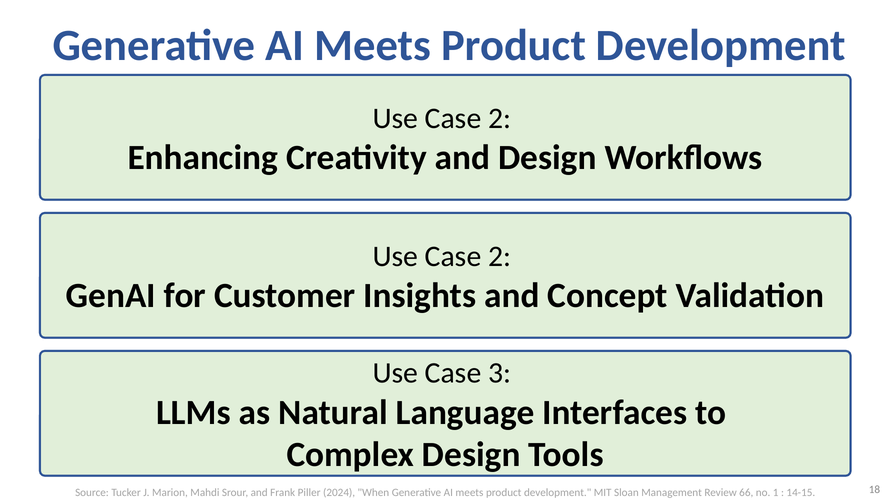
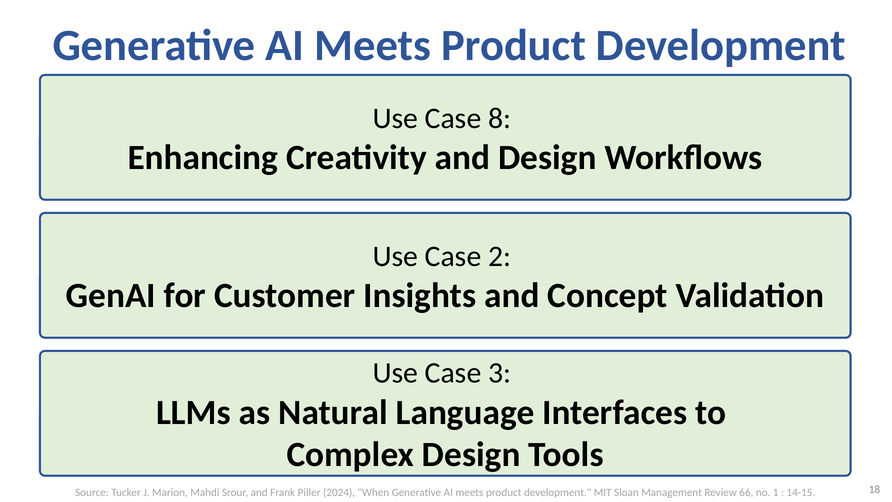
2: 2 -> 8 (500, 118)
